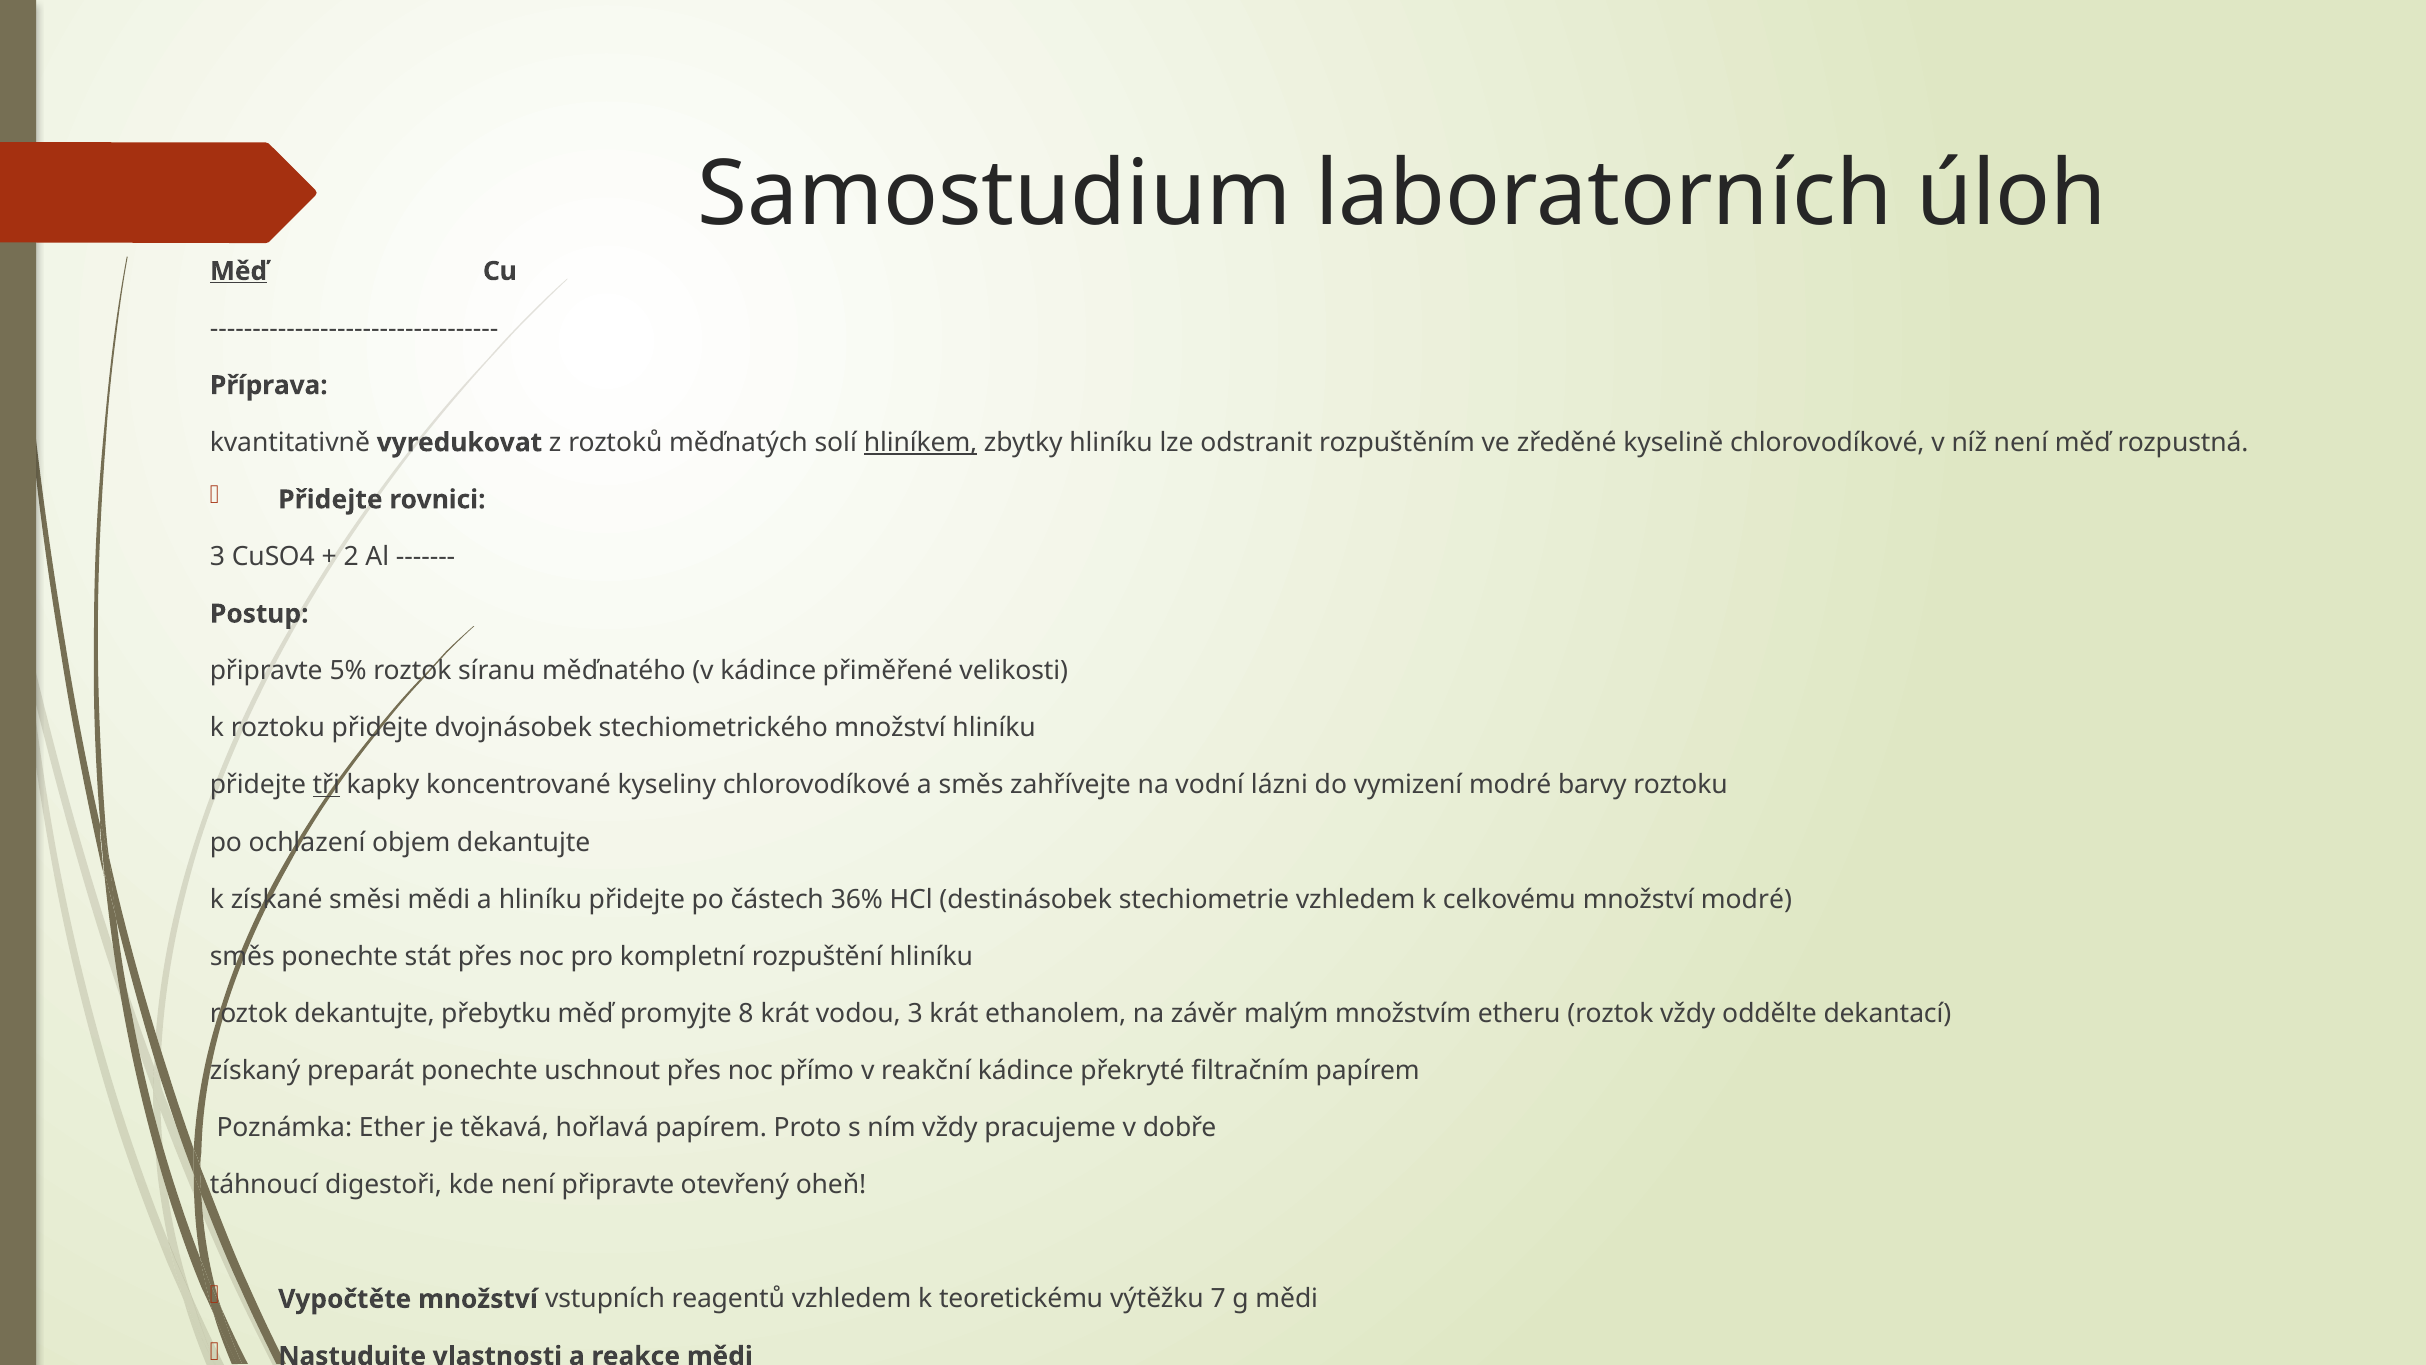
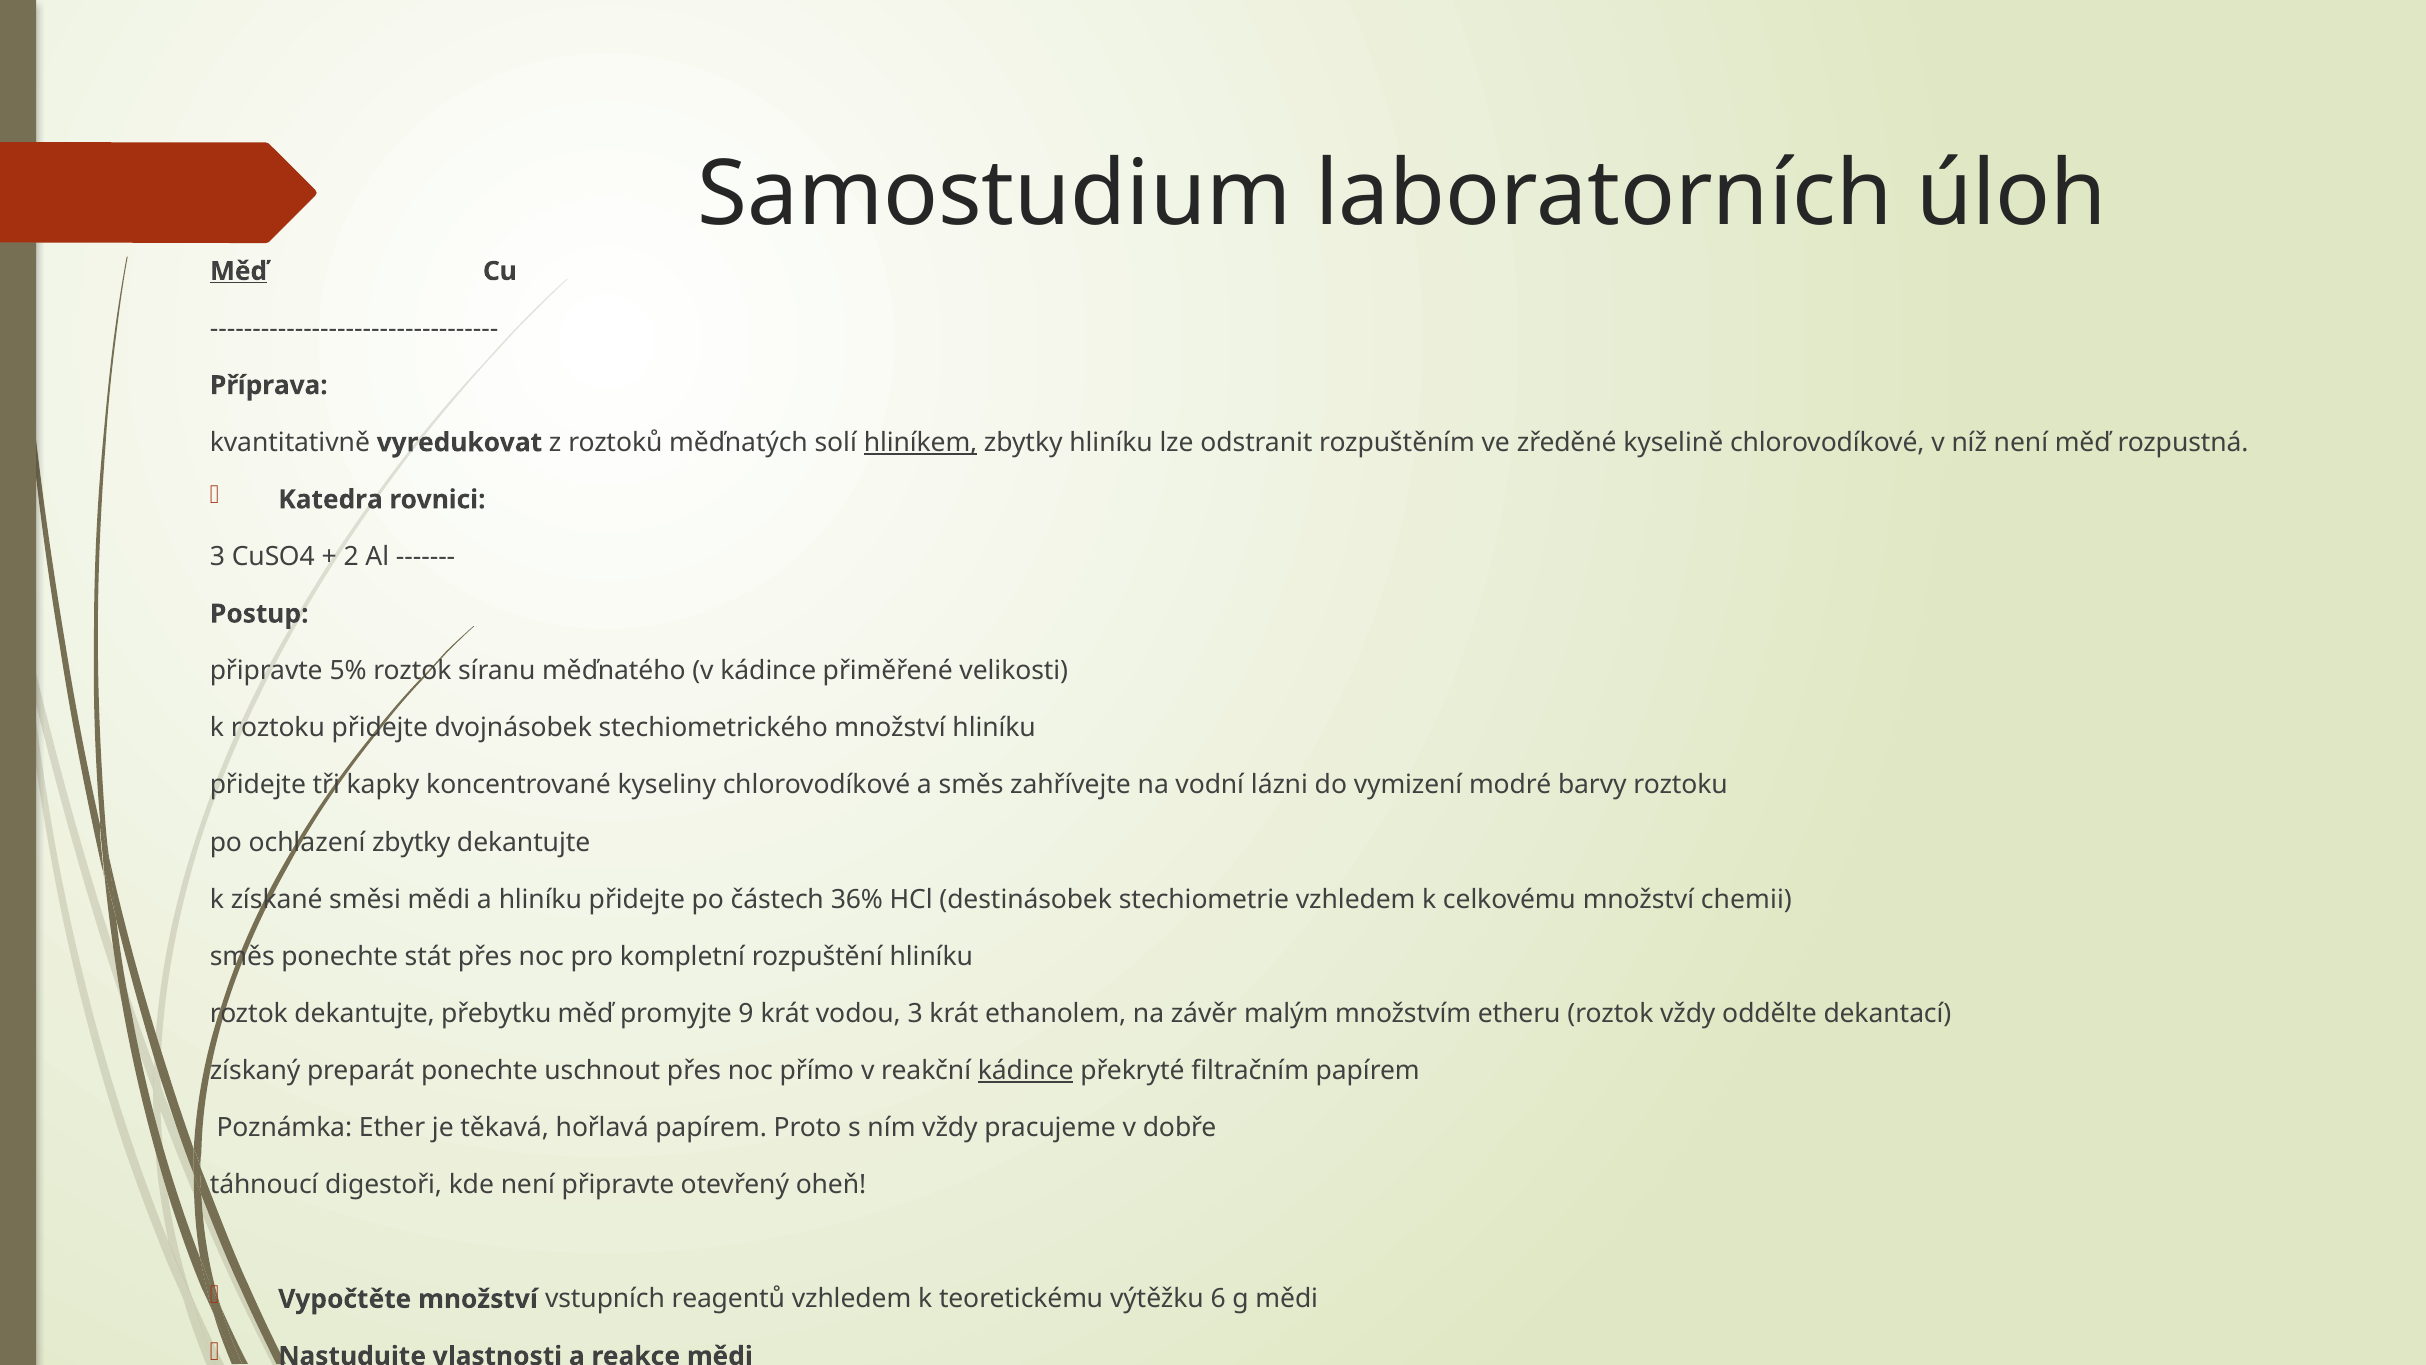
Přidejte: Přidejte -> Katedra (331, 499)
tři underline: present -> none (326, 785)
ochlazení objem: objem -> zbytky (411, 842)
množství modré: modré -> chemii (1746, 899)
8: 8 -> 9 (746, 1013)
kádince underline: none -> present (1026, 1070)
7: 7 -> 6 (1218, 1299)
